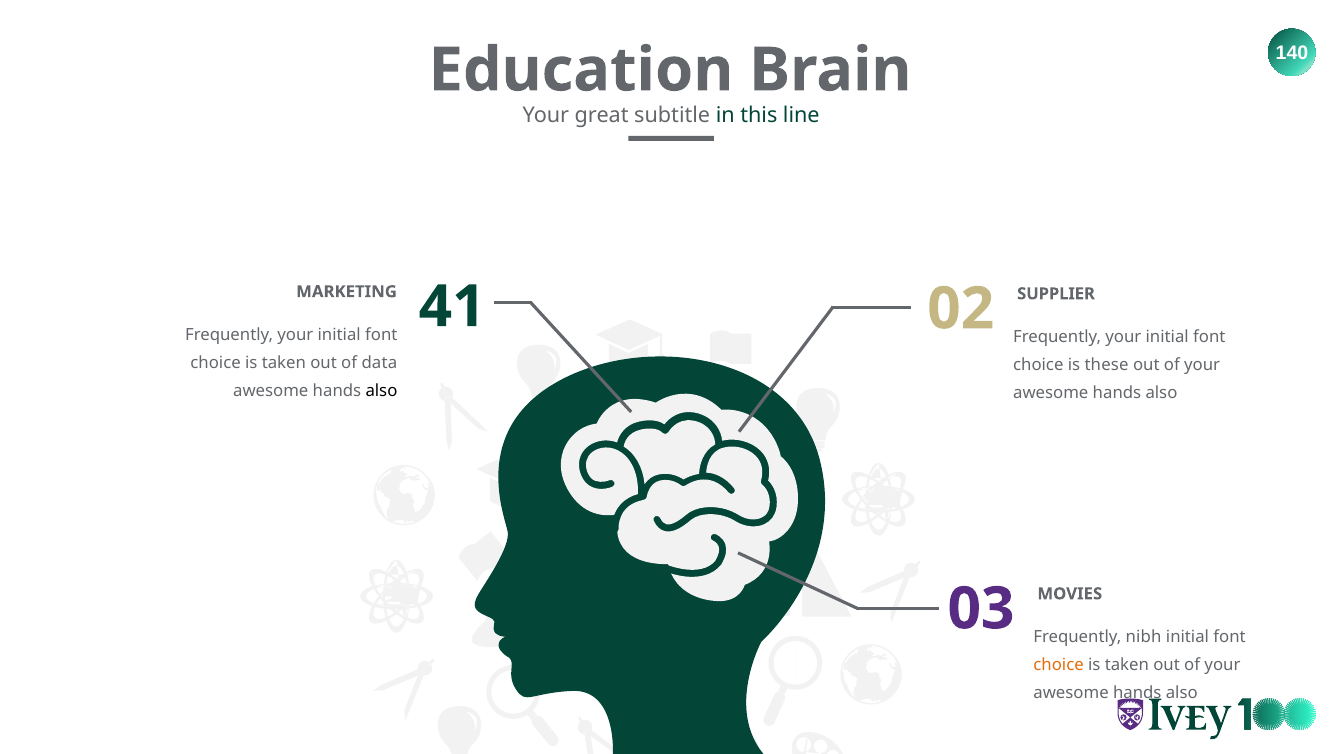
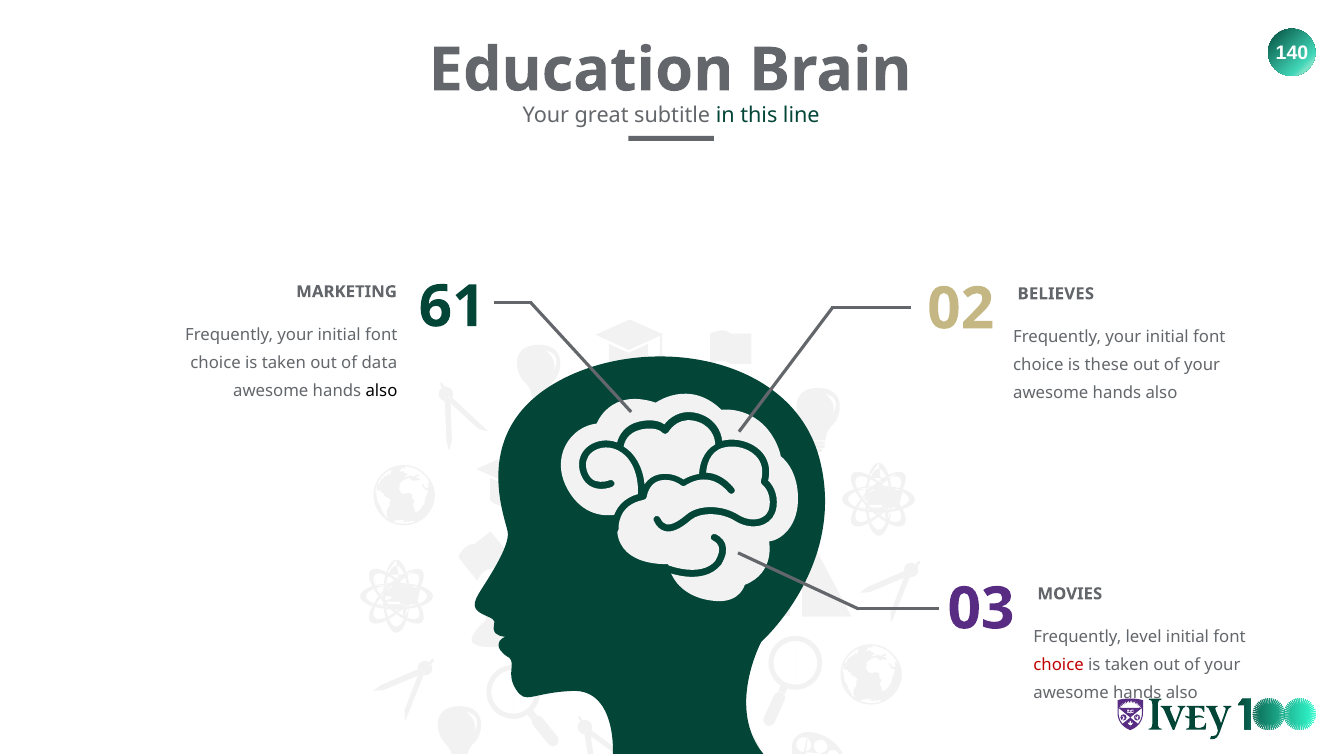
41: 41 -> 61 (452, 307)
SUPPLIER: SUPPLIER -> BELIEVES (1056, 294)
nibh: nibh -> level (1144, 637)
choice colour: orange -> red (1059, 665)
